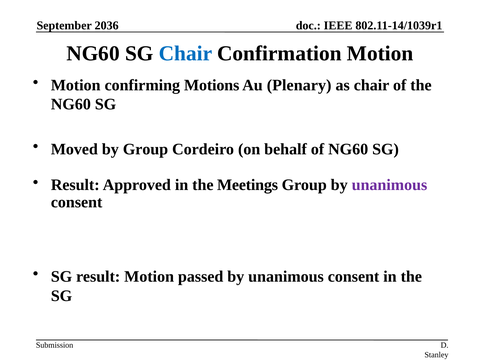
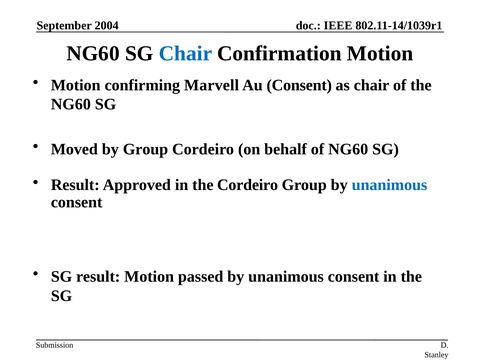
2036: 2036 -> 2004 (107, 26)
Motions: Motions -> Marvell (212, 85)
Au Plenary: Plenary -> Consent (299, 85)
the Meetings: Meetings -> Cordeiro (248, 185)
unanimous colour: purple -> blue (389, 185)
